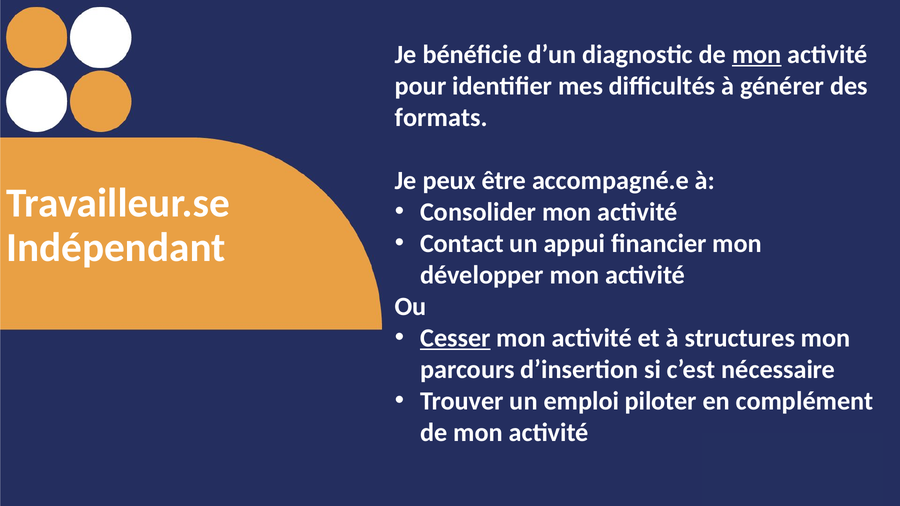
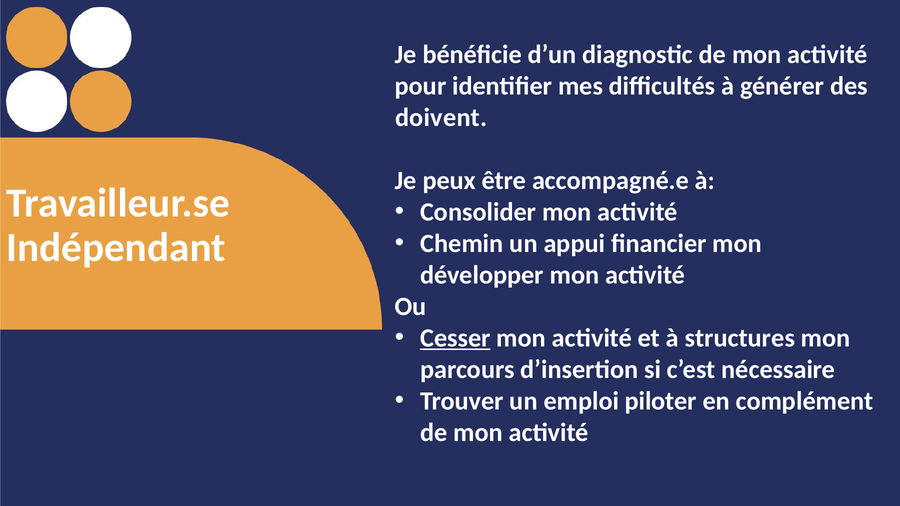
mon underline: present -> none (757, 55)
formats: formats -> doivent (441, 118)
Contact: Contact -> Chemin (462, 244)
